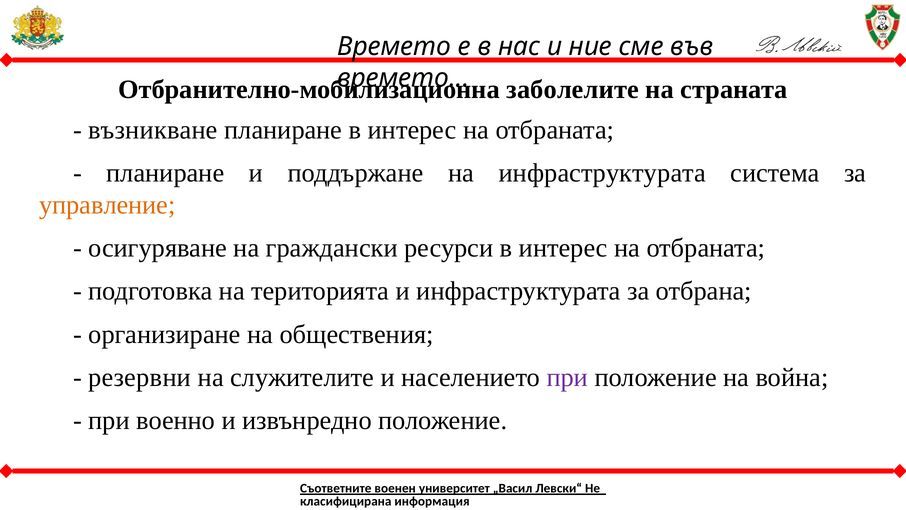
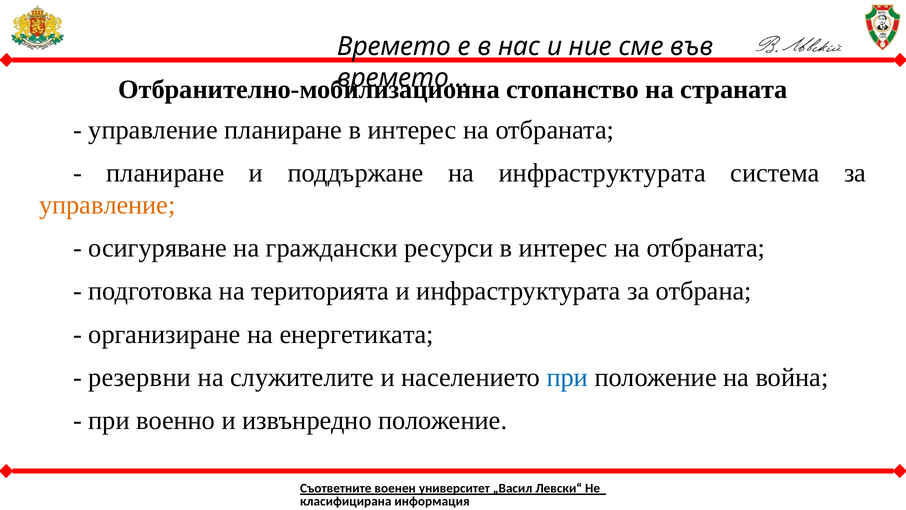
заболелите: заболелите -> стопанство (573, 89)
възникване: възникване -> управление (153, 130)
обществения: обществения -> енергетиката (357, 334)
при colour: purple -> blue (567, 377)
